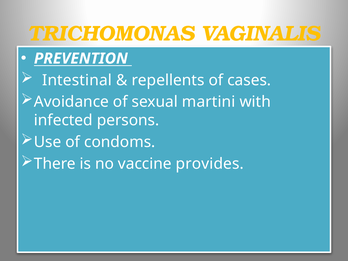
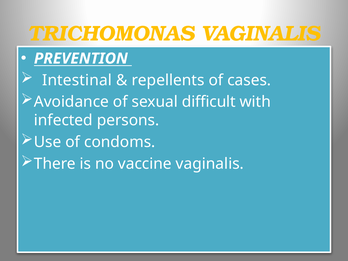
martini: martini -> difficult (209, 102)
vaccine provides: provides -> vaginalis (210, 164)
